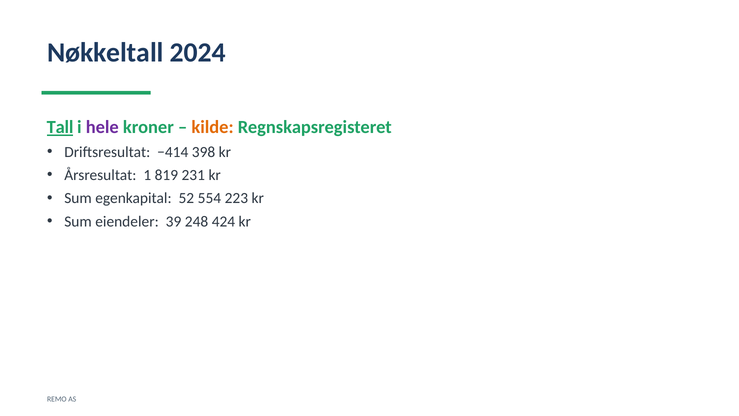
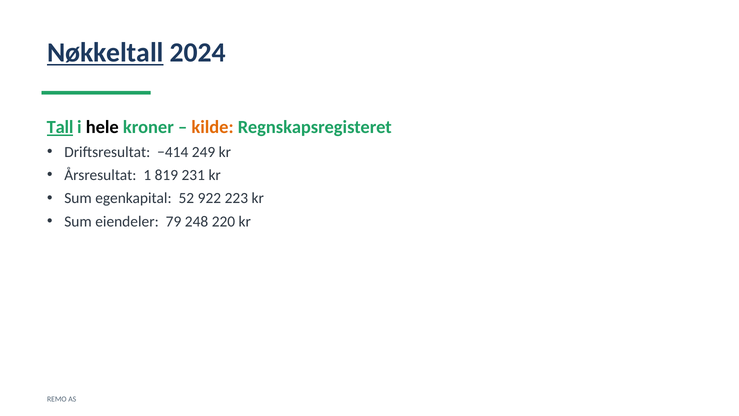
Nøkkeltall underline: none -> present (105, 53)
hele colour: purple -> black (102, 127)
398: 398 -> 249 (204, 152)
554: 554 -> 922 (209, 198)
39: 39 -> 79 (173, 221)
424: 424 -> 220 (223, 221)
